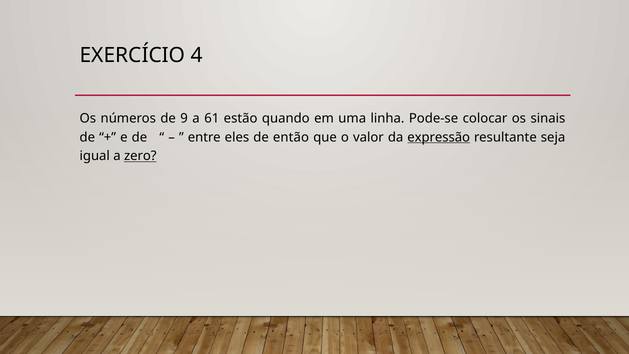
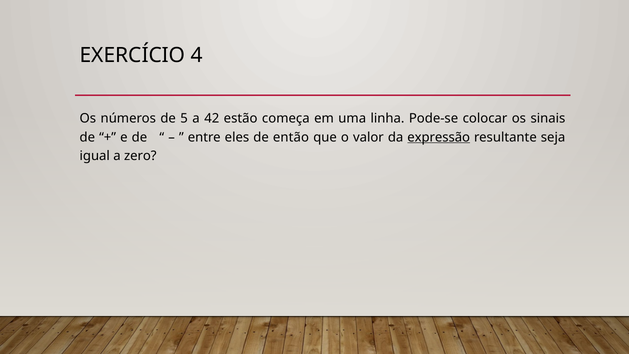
9: 9 -> 5 (184, 118)
61: 61 -> 42 (212, 118)
quando: quando -> começa (286, 118)
zero underline: present -> none (140, 156)
